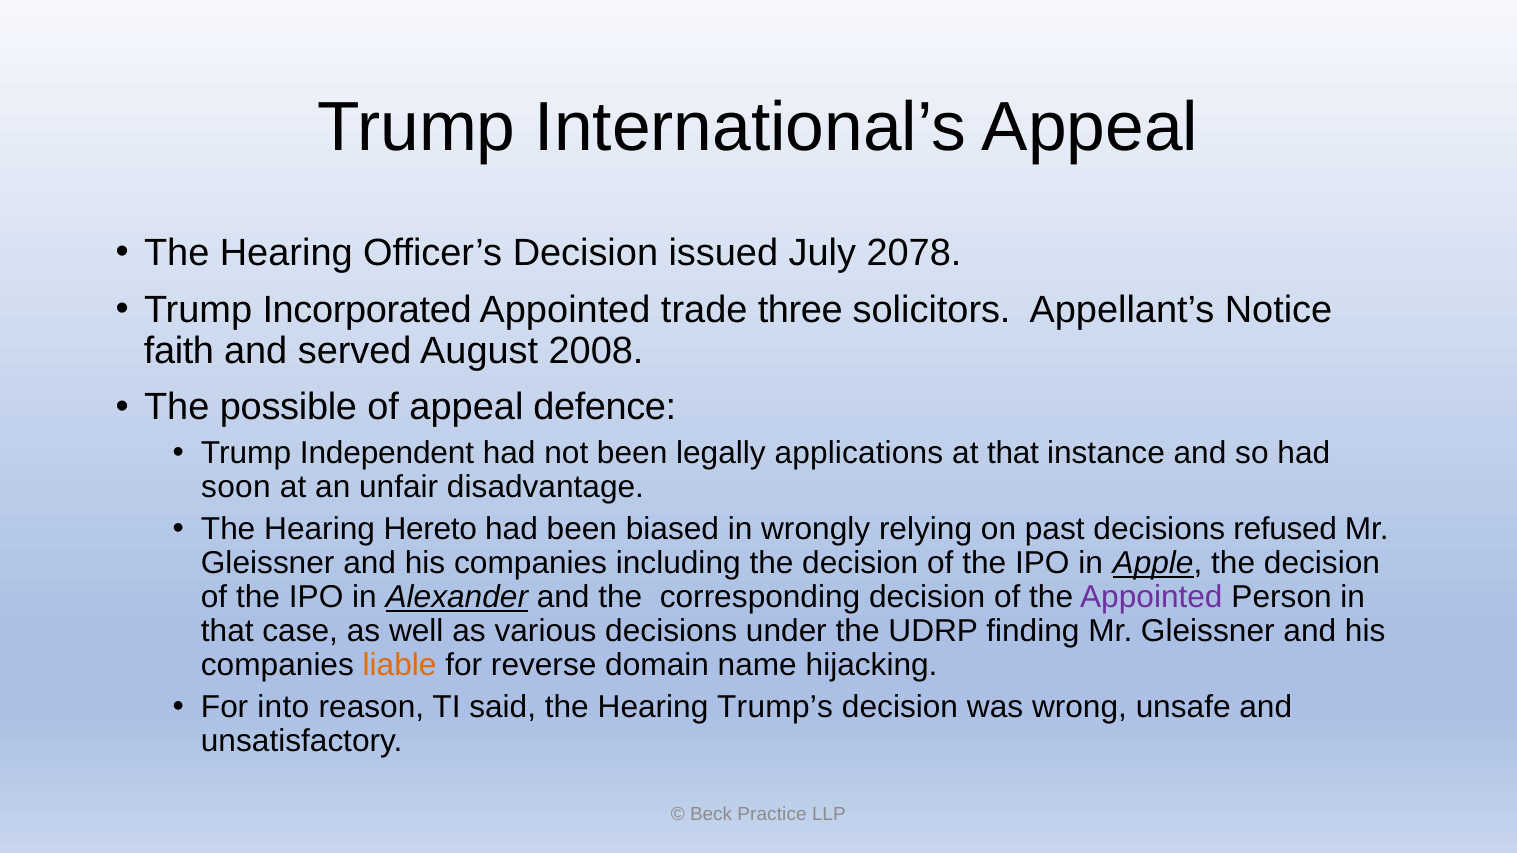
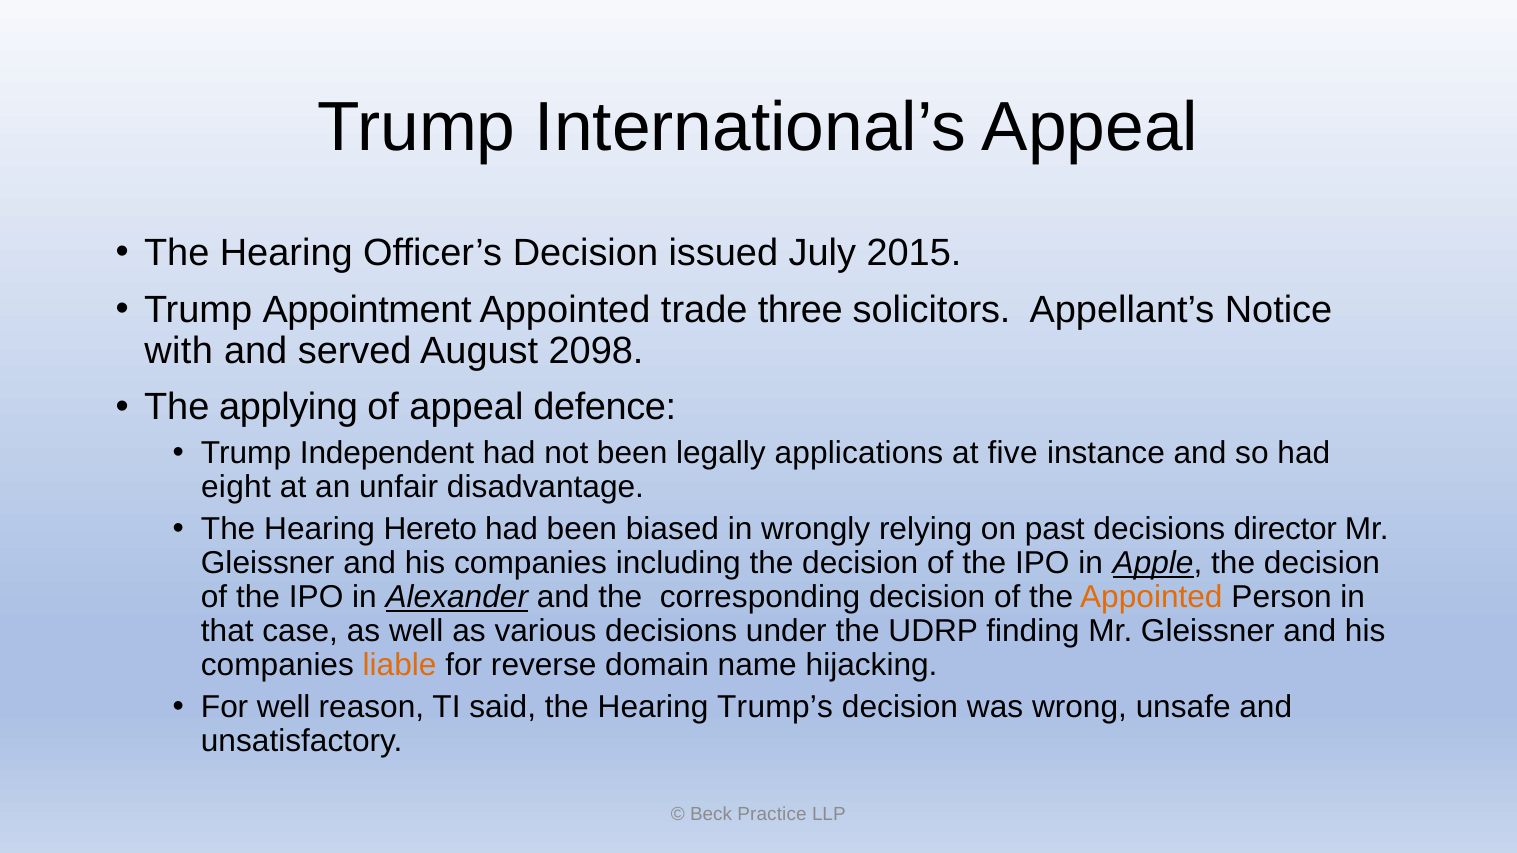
2078: 2078 -> 2015 (914, 253)
Incorporated: Incorporated -> Appointment (367, 310)
faith: faith -> with (179, 351)
2008: 2008 -> 2098 (596, 351)
possible: possible -> applying (289, 408)
at that: that -> five (1013, 453)
soon: soon -> eight (236, 487)
refused: refused -> director (1285, 529)
Appointed colour: purple -> orange (1151, 597)
For into: into -> well (284, 708)
